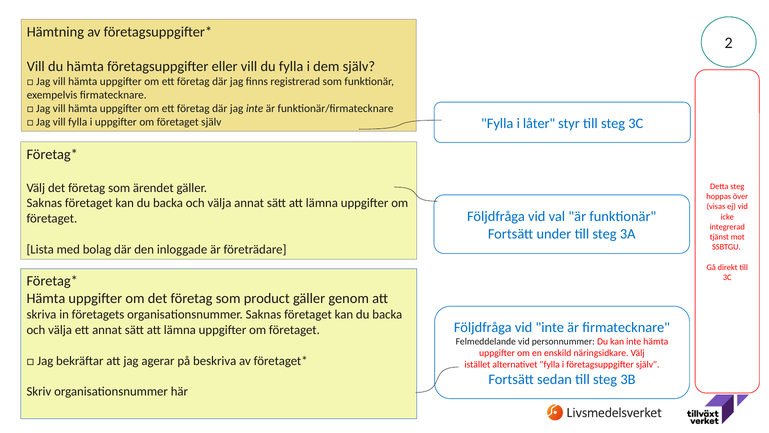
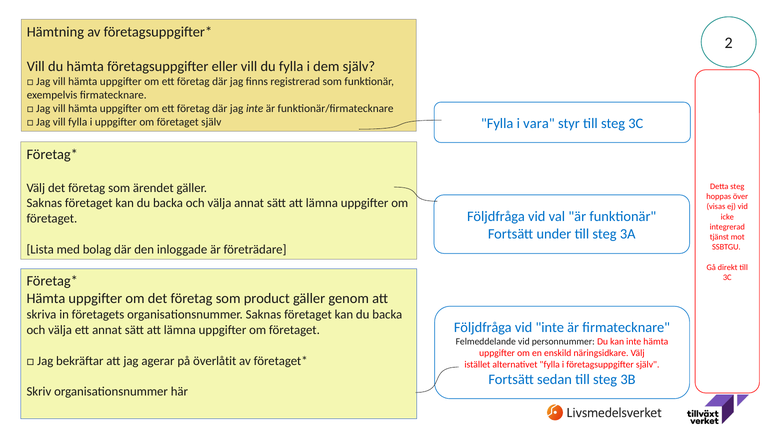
låter: låter -> vara (539, 123)
beskriva: beskriva -> överlåtit (215, 361)
